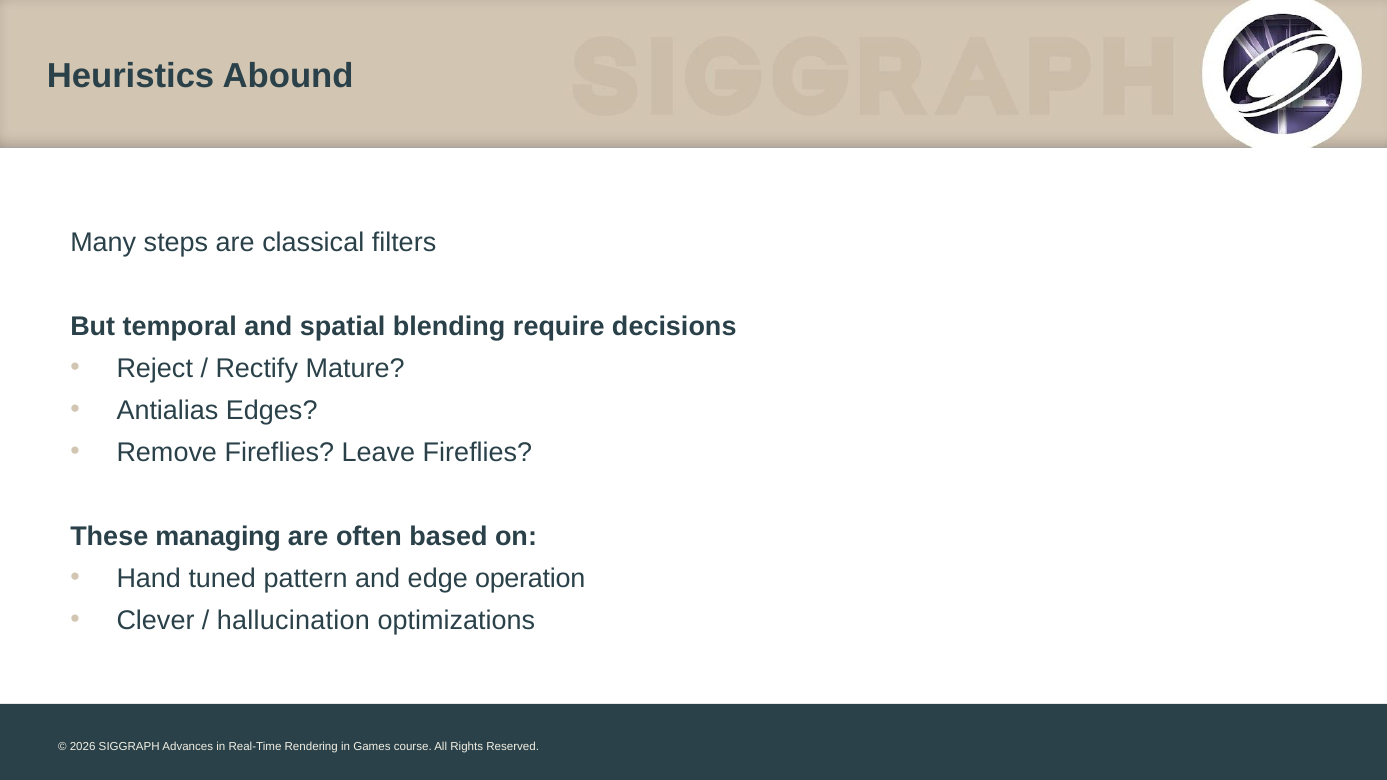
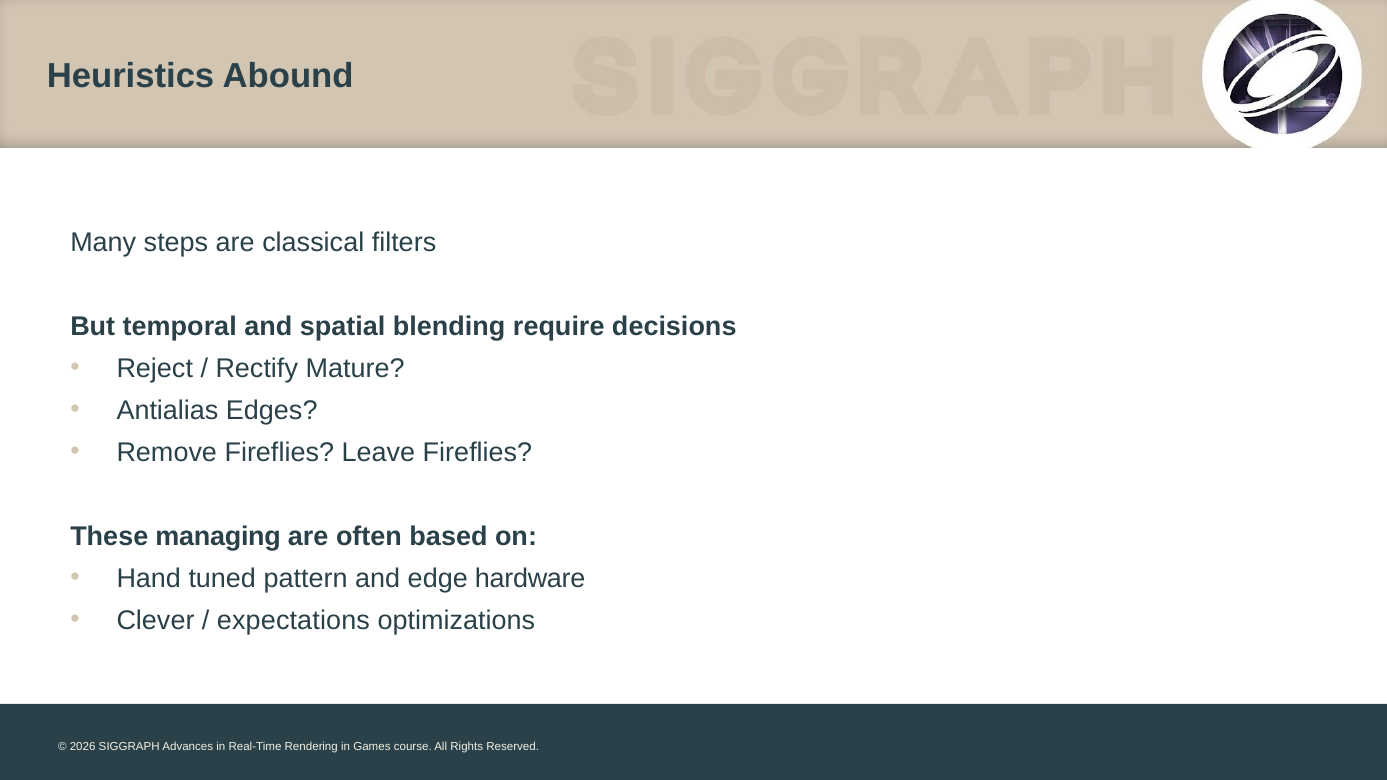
operation: operation -> hardware (530, 579)
hallucination: hallucination -> expectations (293, 621)
